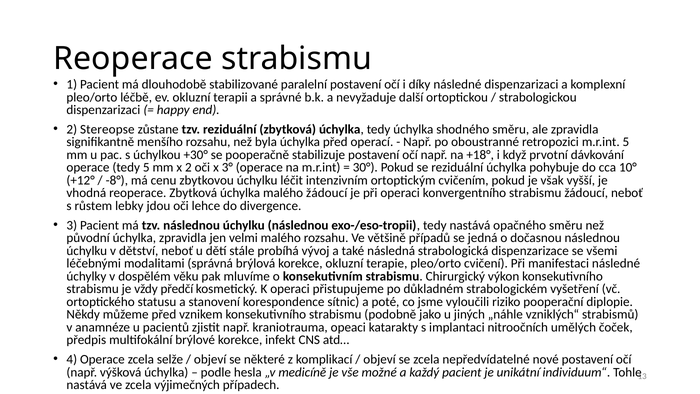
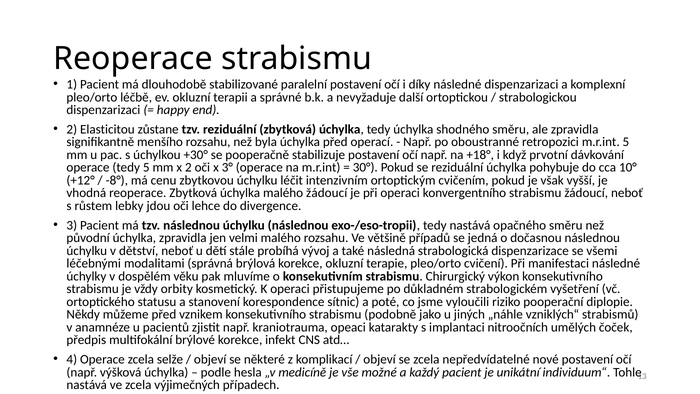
Stereopse: Stereopse -> Elasticitou (107, 129)
předčí: předčí -> orbity (177, 289)
